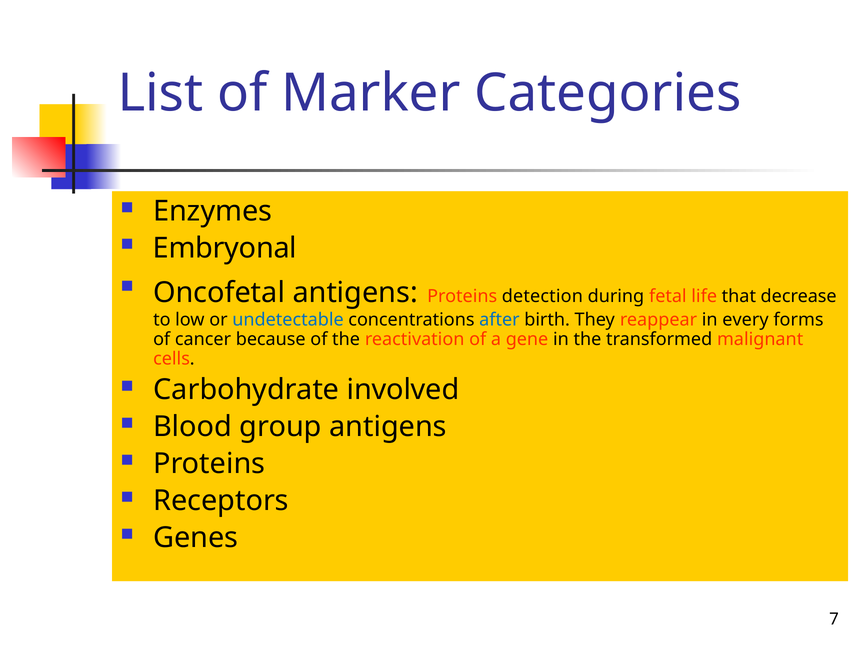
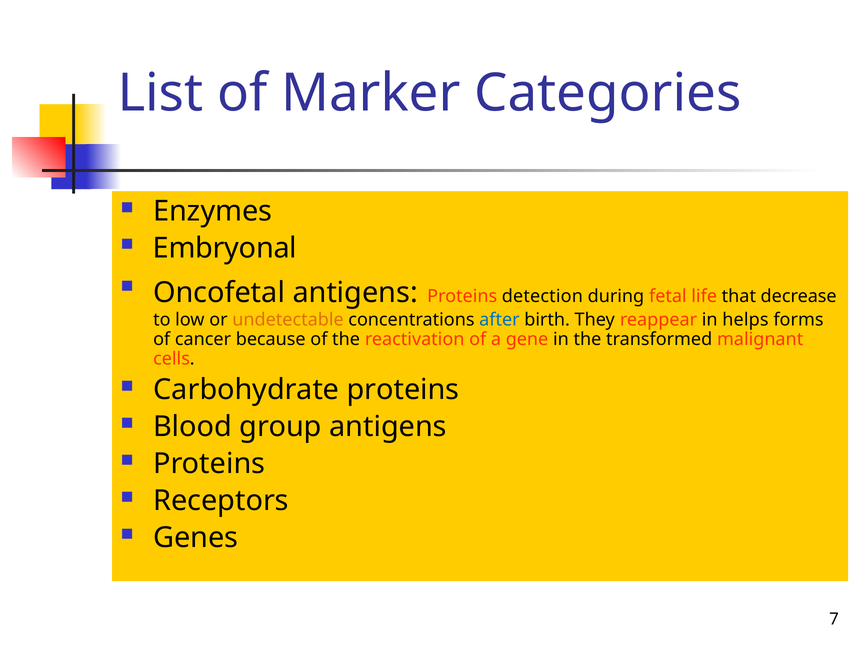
undetectable colour: blue -> orange (288, 319)
every: every -> helps (745, 319)
Carbohydrate involved: involved -> proteins (403, 389)
